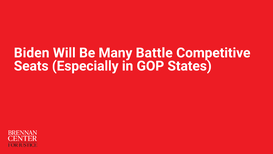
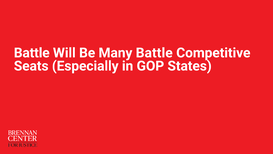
Biden: Biden -> Battle (32, 53)
